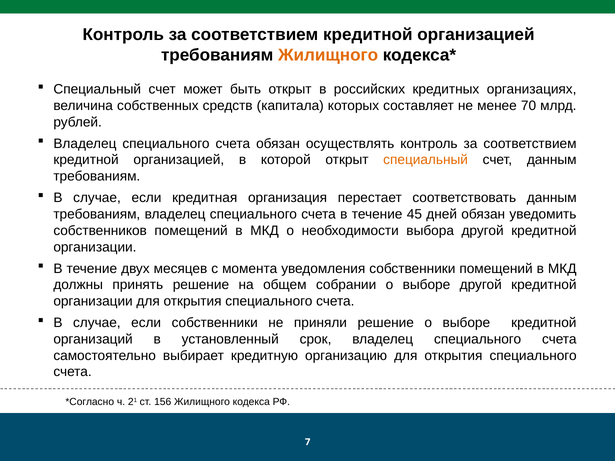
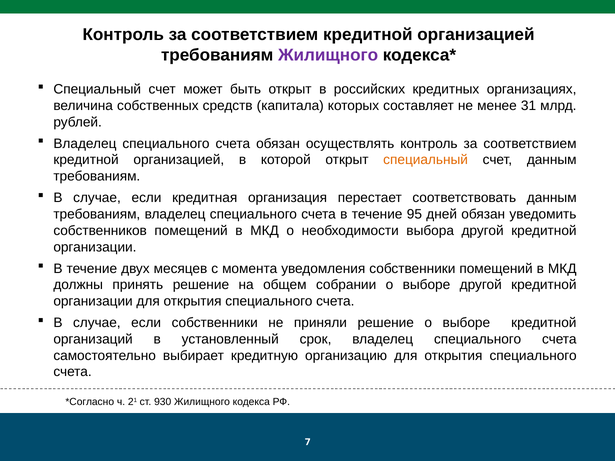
Жилищного colour: orange -> purple (328, 55)
70: 70 -> 31 (529, 106)
45: 45 -> 95 (414, 214)
156: 156 -> 930 (163, 402)
